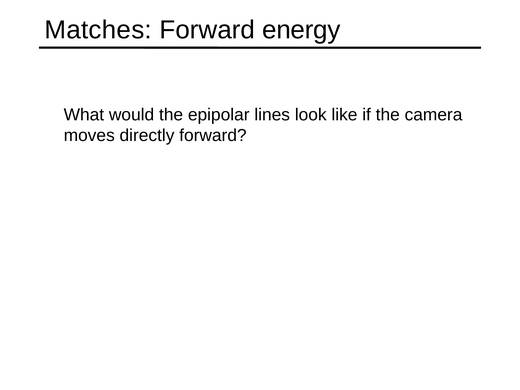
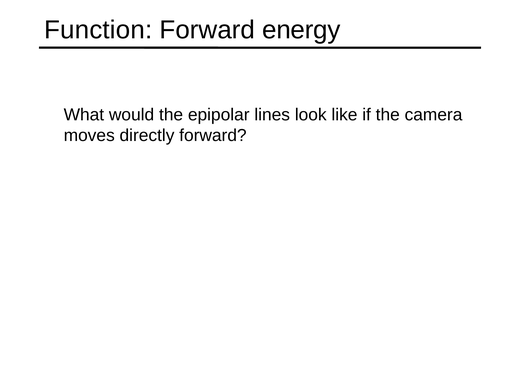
Matches: Matches -> Function (98, 30)
